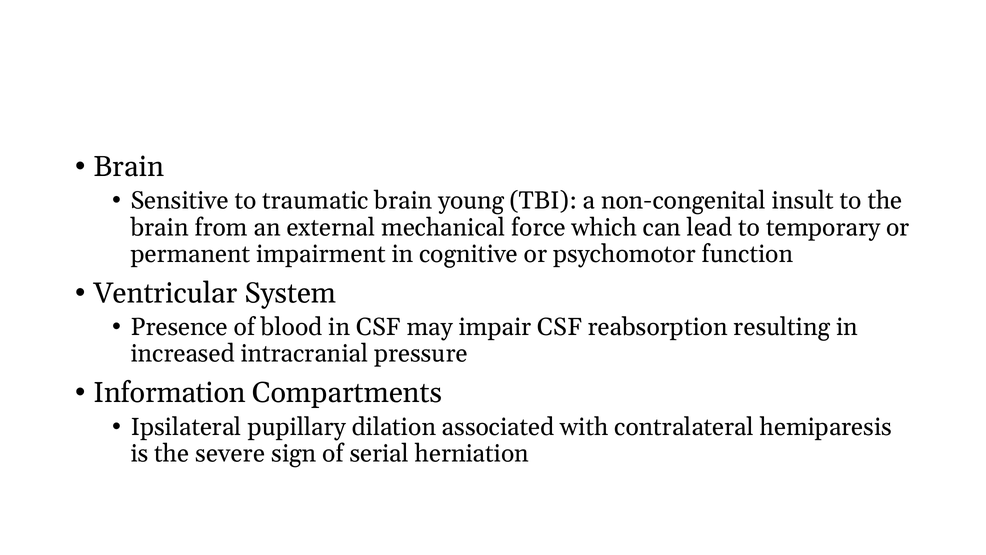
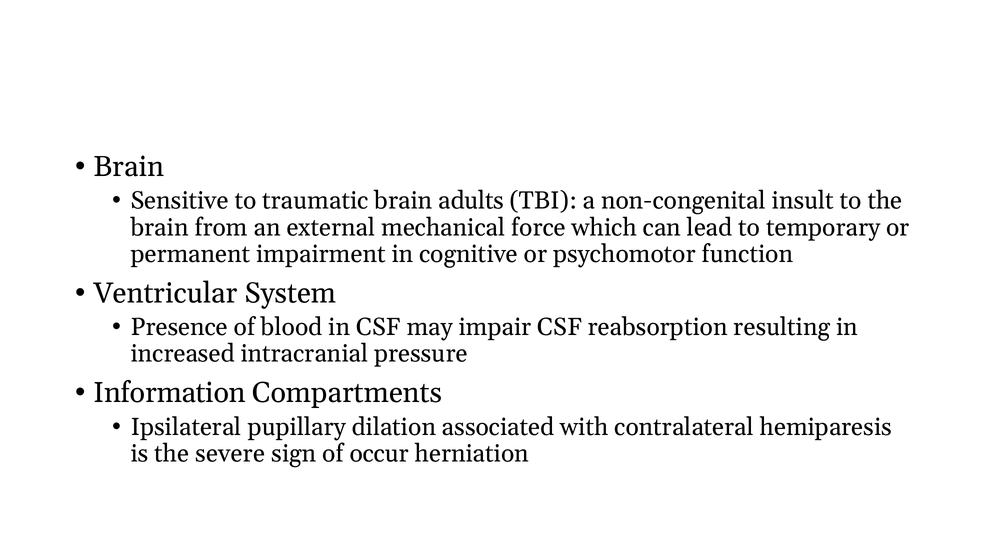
young: young -> adults (471, 201)
serial: serial -> occur (379, 453)
